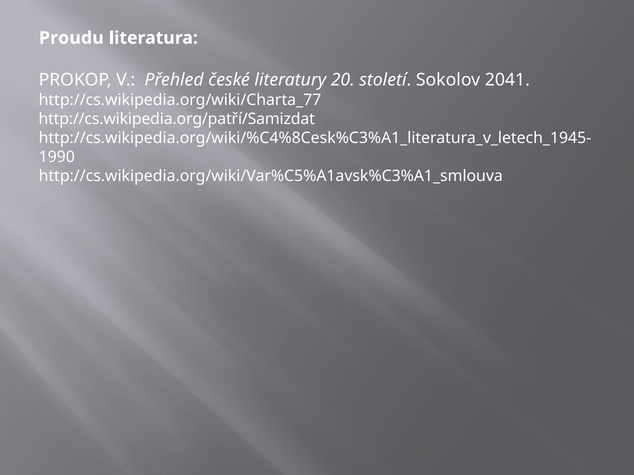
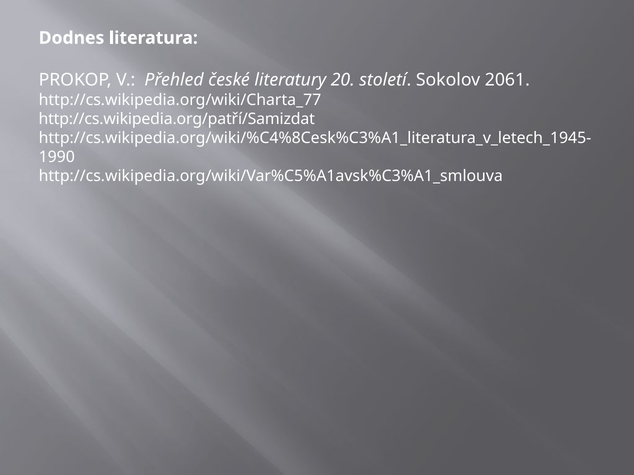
Proudu: Proudu -> Dodnes (71, 38)
2041: 2041 -> 2061 (507, 80)
